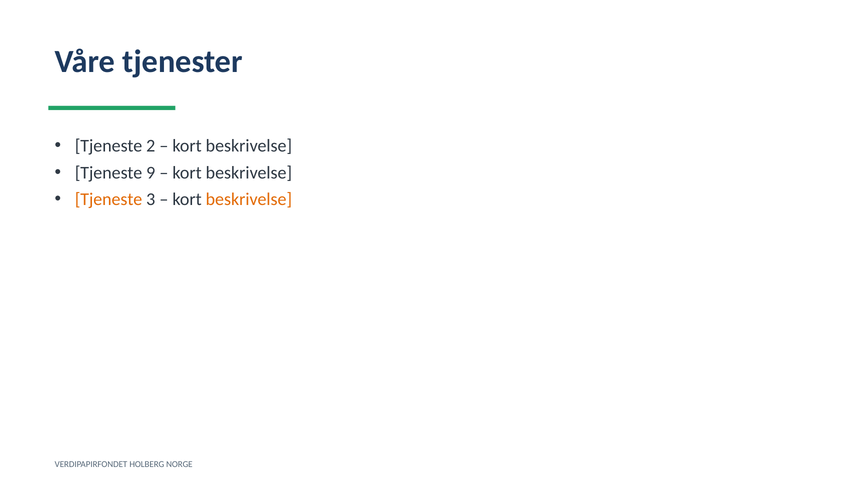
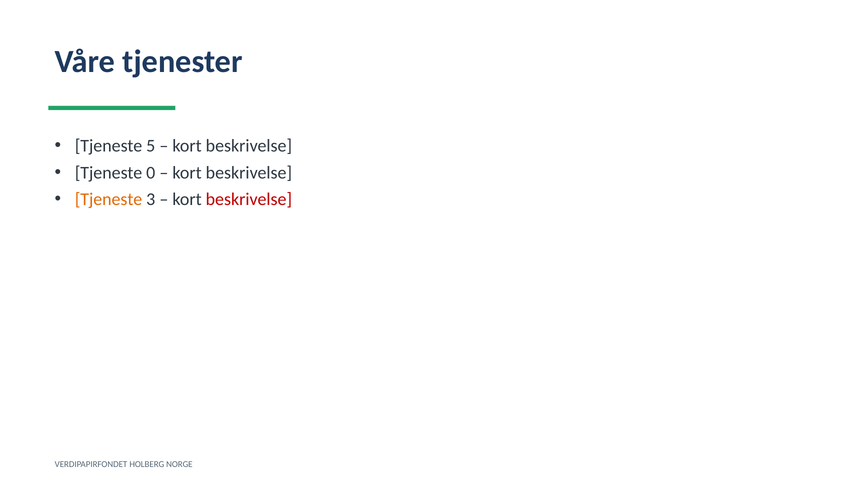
2: 2 -> 5 (151, 146)
9: 9 -> 0 (151, 173)
beskrivelse colour: orange -> red (249, 199)
